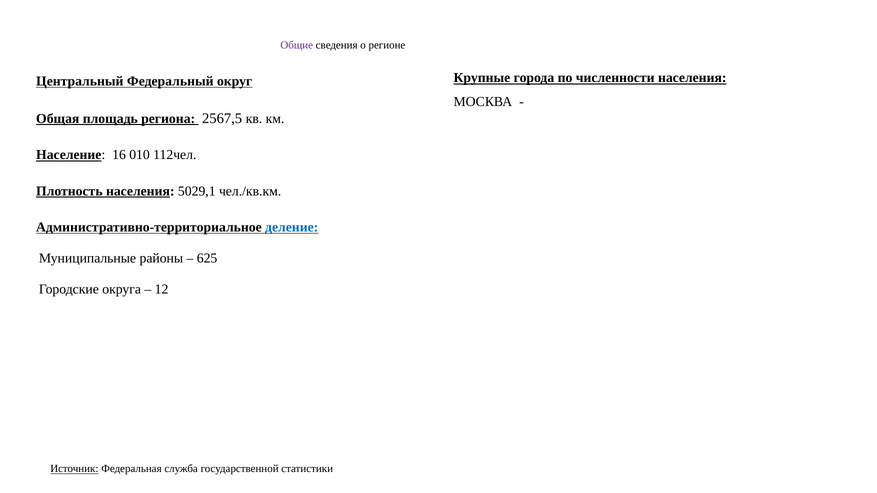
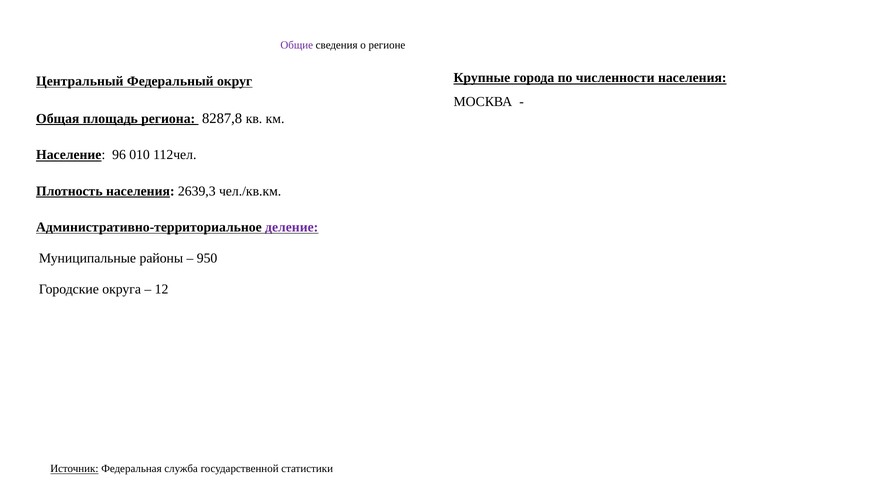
2567,5: 2567,5 -> 8287,8 (222, 118)
16: 16 -> 96 (119, 155)
5029,1: 5029,1 -> 2639,3 (197, 191)
деление colour: blue -> purple (292, 227)
625: 625 -> 950 (207, 258)
